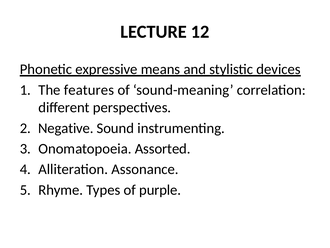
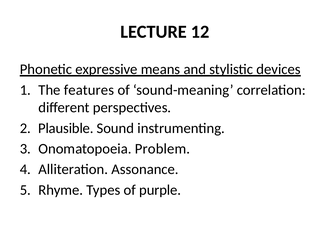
Negative: Negative -> Plausible (66, 128)
Assorted: Assorted -> Problem (163, 148)
